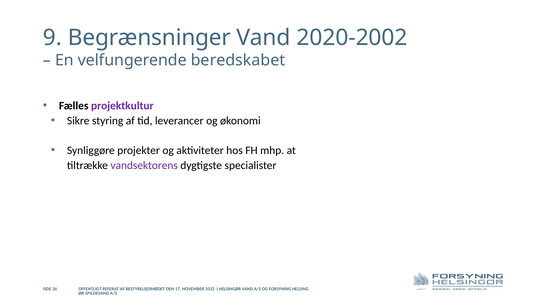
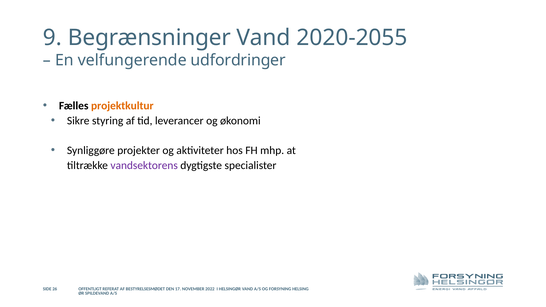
2020-2002: 2020-2002 -> 2020-2055 (352, 38)
beredskabet: beredskabet -> udfordringer (238, 60)
projektkultur colour: purple -> orange (122, 106)
